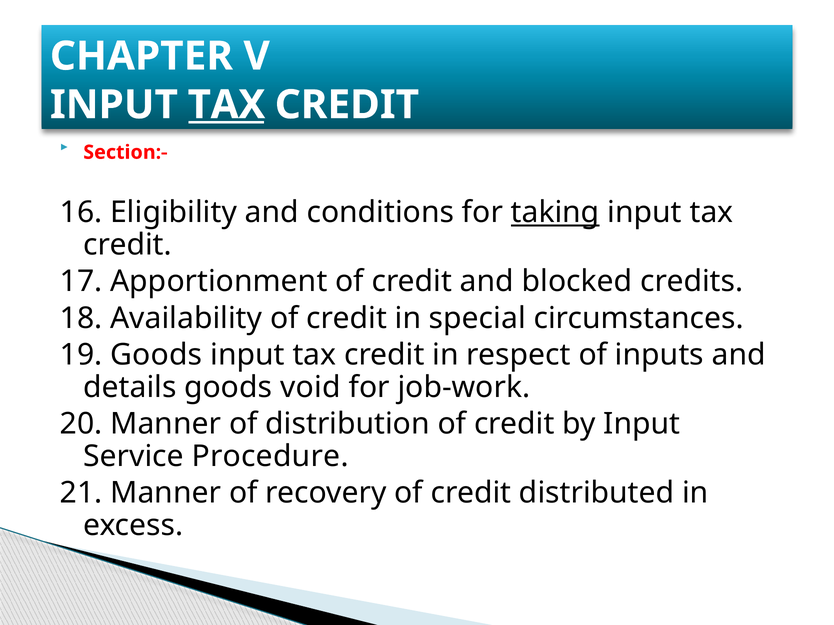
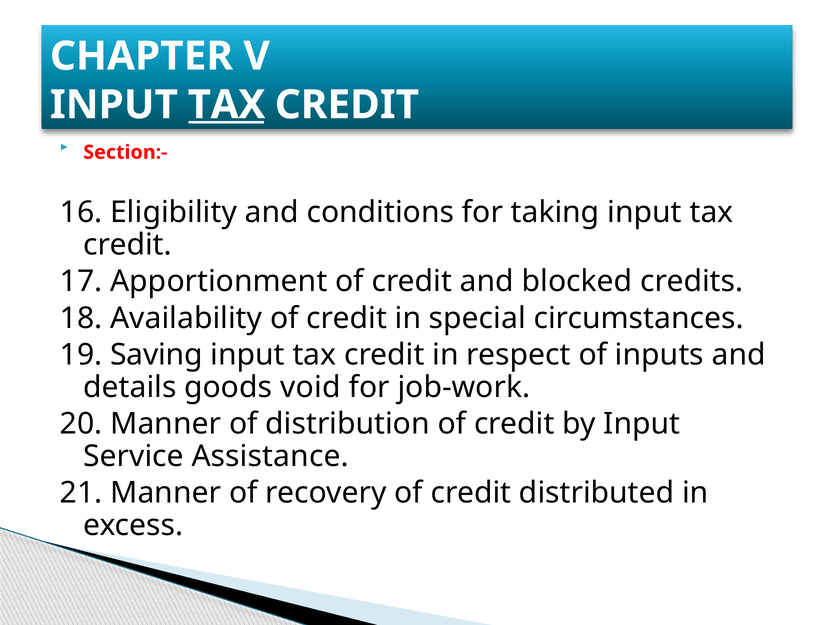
taking underline: present -> none (555, 213)
19 Goods: Goods -> Saving (156, 355)
Procedure: Procedure -> Assistance (270, 457)
